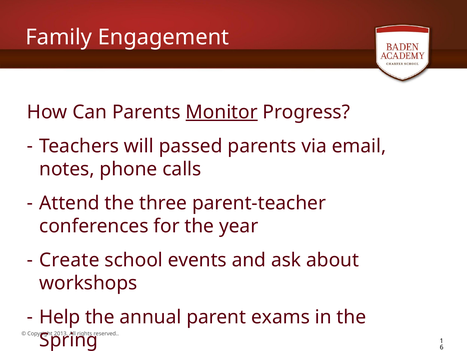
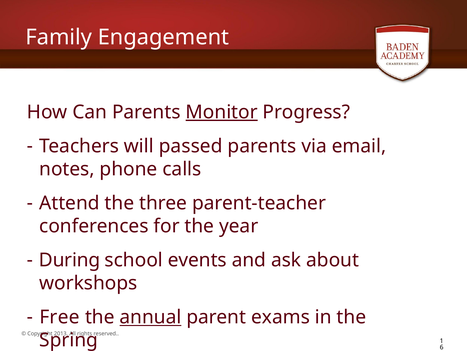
Create: Create -> During (70, 260)
Help: Help -> Free (60, 316)
annual underline: none -> present (151, 316)
